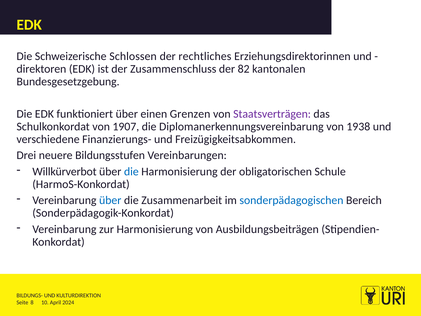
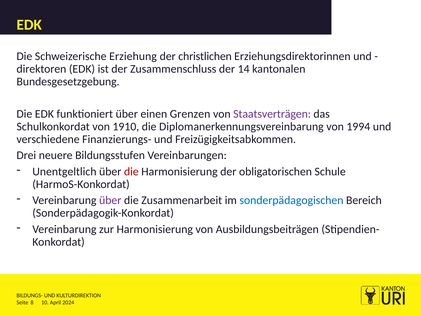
Schlossen: Schlossen -> Erziehung (133, 56)
rechtliches: rechtliches -> christlichen (205, 56)
82: 82 -> 14 (244, 69)
1907: 1907 -> 1910 (126, 127)
1938: 1938 -> 1994 (358, 127)
Willkürverbot: Willkürverbot -> Unentgeltlich (64, 171)
die colour: blue -> red (131, 171)
über colour: blue -> purple (110, 200)
